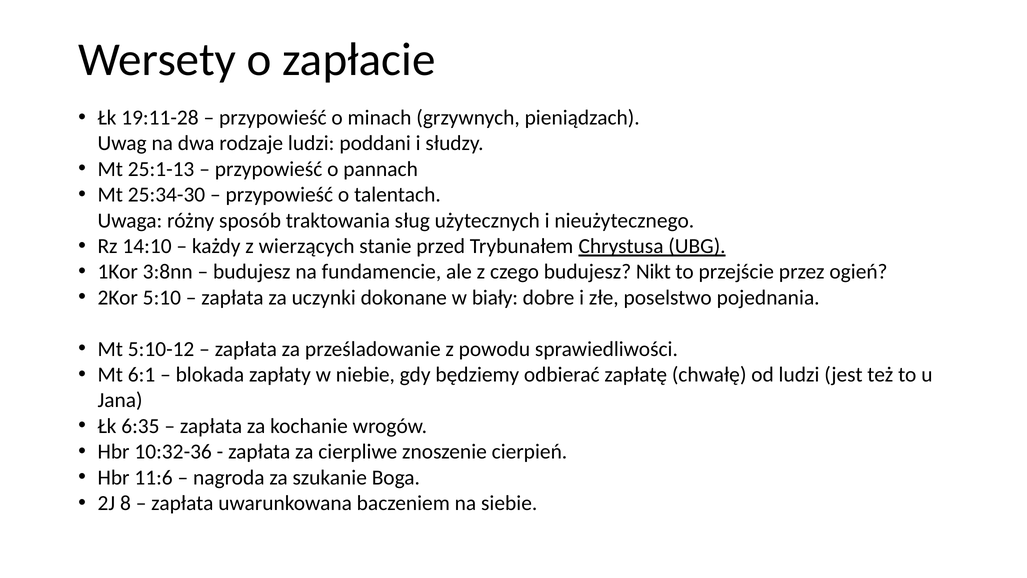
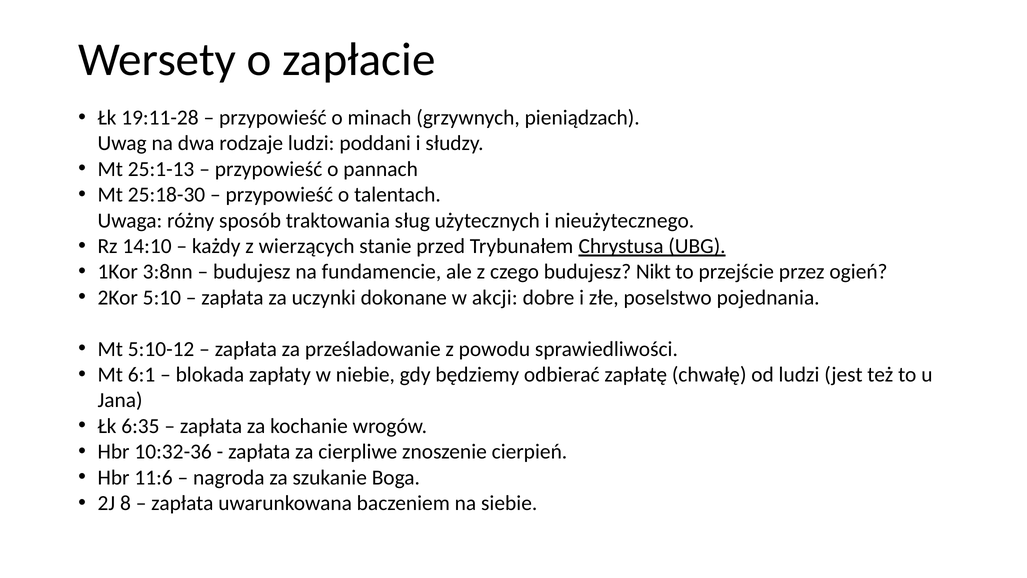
25:34-30: 25:34-30 -> 25:18-30 (167, 195)
biały: biały -> akcji (495, 297)
